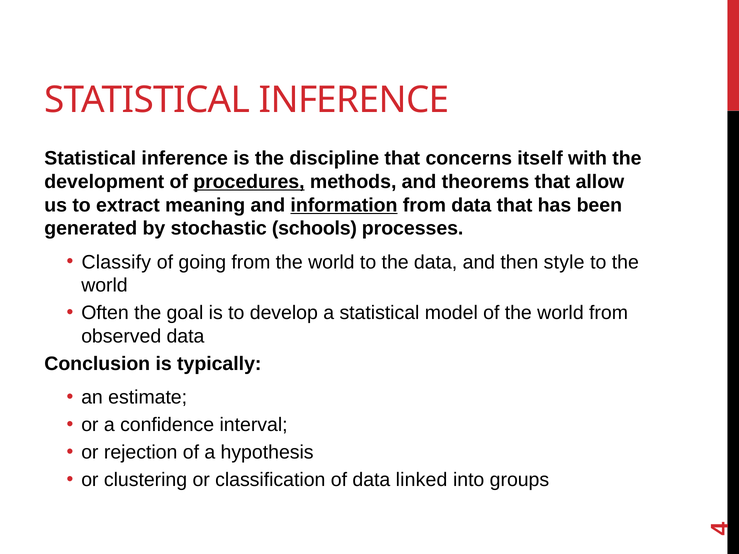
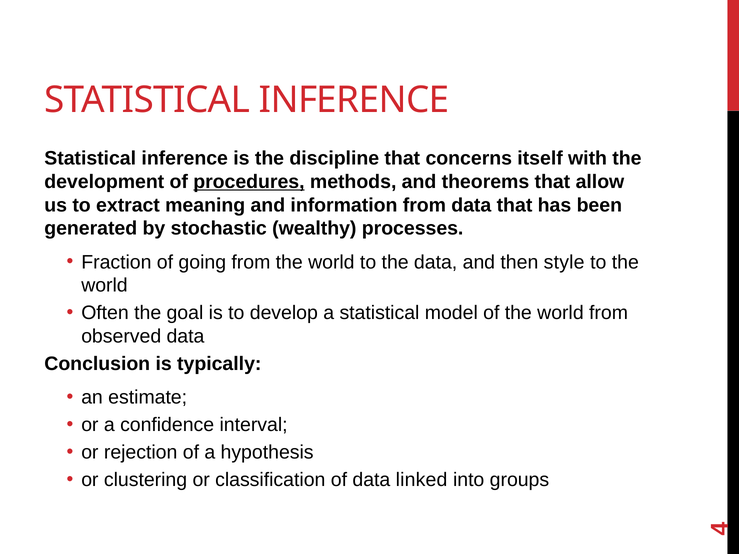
information underline: present -> none (344, 205)
schools: schools -> wealthy (314, 229)
Classify: Classify -> Fraction (116, 262)
